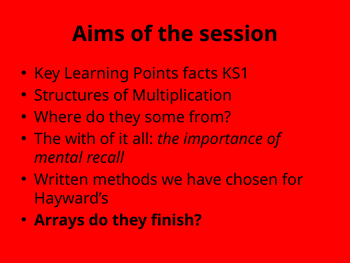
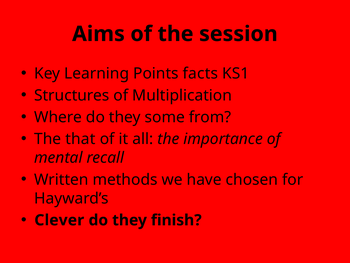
with: with -> that (80, 139)
Arrays: Arrays -> Clever (59, 220)
